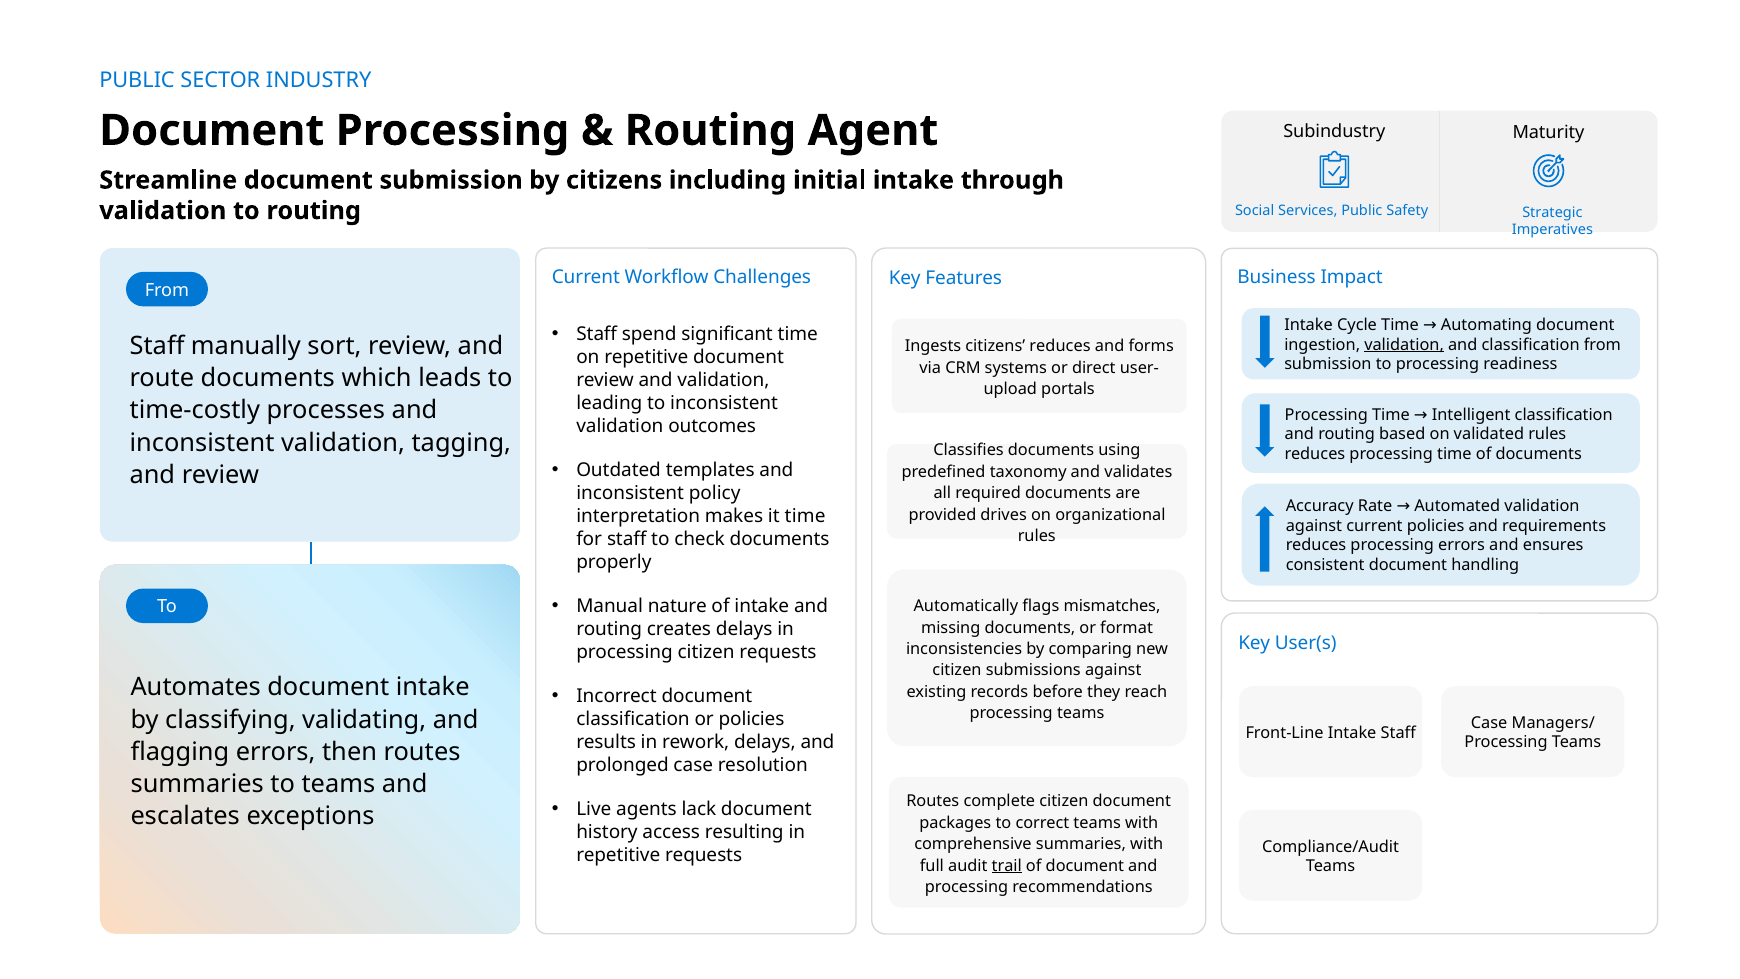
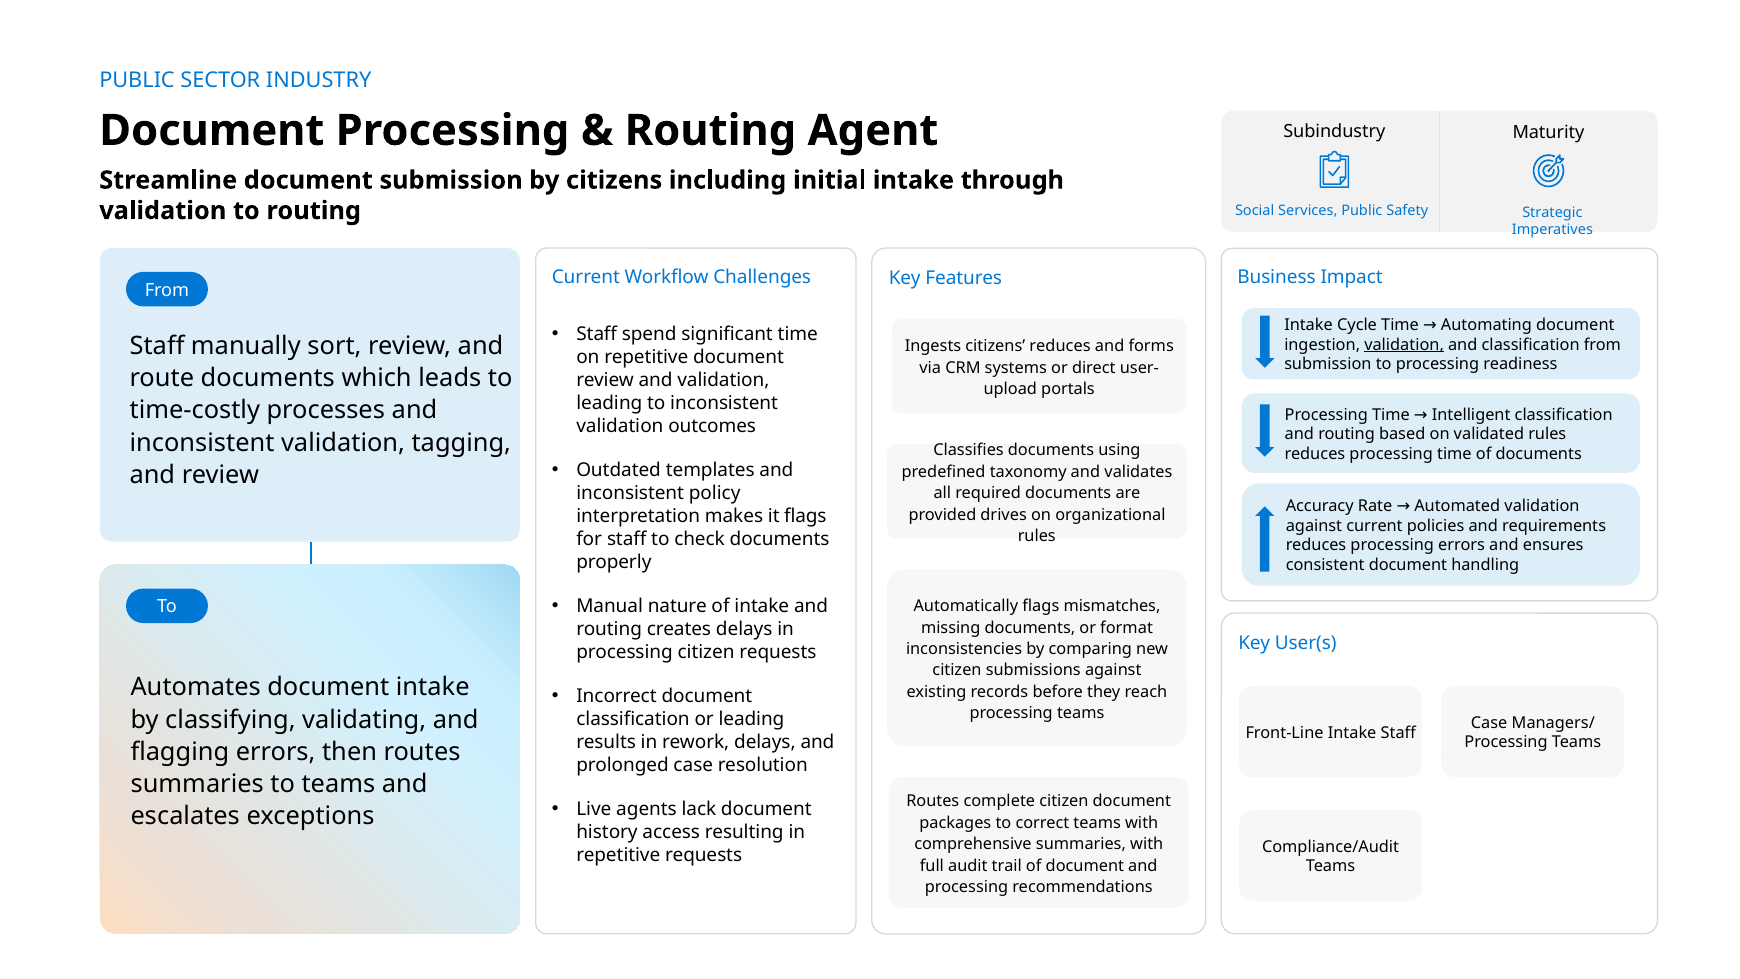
it time: time -> flags (805, 516)
policies: policies -> leading (751, 719)
trail underline: present -> none (1007, 865)
